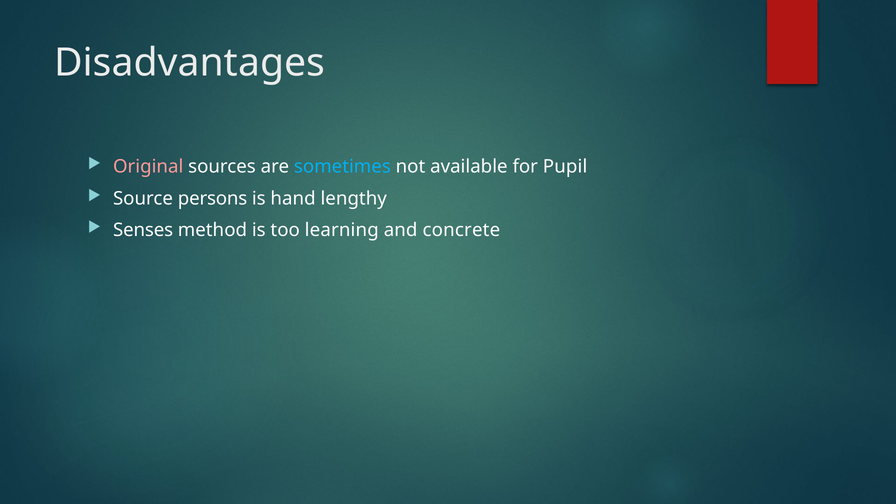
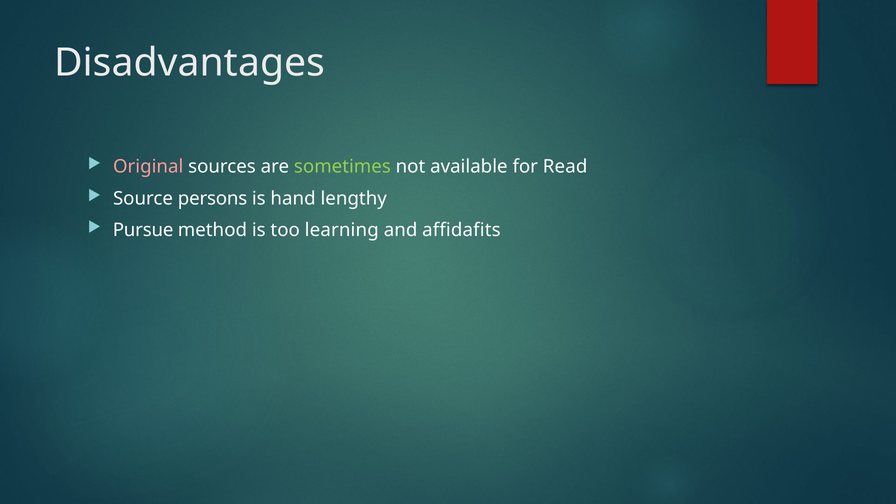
sometimes colour: light blue -> light green (342, 167)
Pupil: Pupil -> Read (565, 167)
Senses: Senses -> Pursue (143, 230)
concrete: concrete -> affidafits (461, 230)
